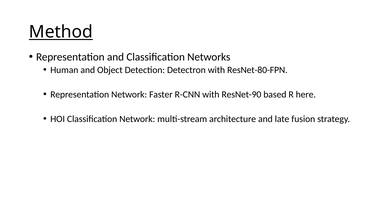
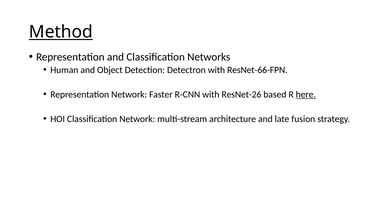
ResNet-80-FPN: ResNet-80-FPN -> ResNet-66-FPN (257, 70)
ResNet-90: ResNet-90 -> ResNet-26 (241, 94)
here underline: none -> present (306, 94)
